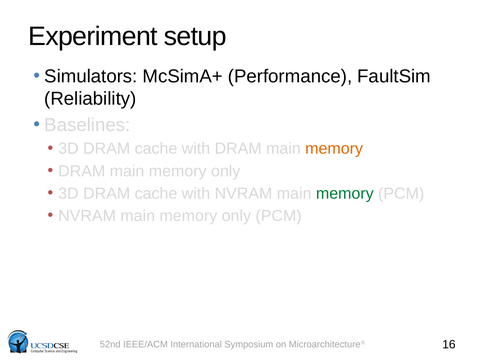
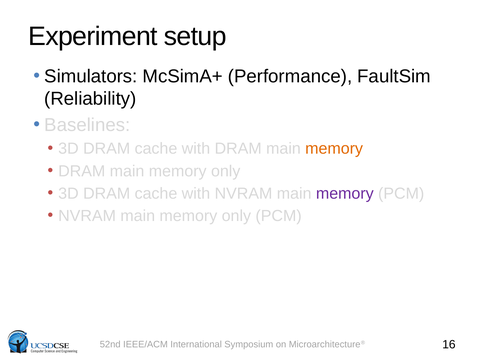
memory colour: green -> purple (345, 194)
